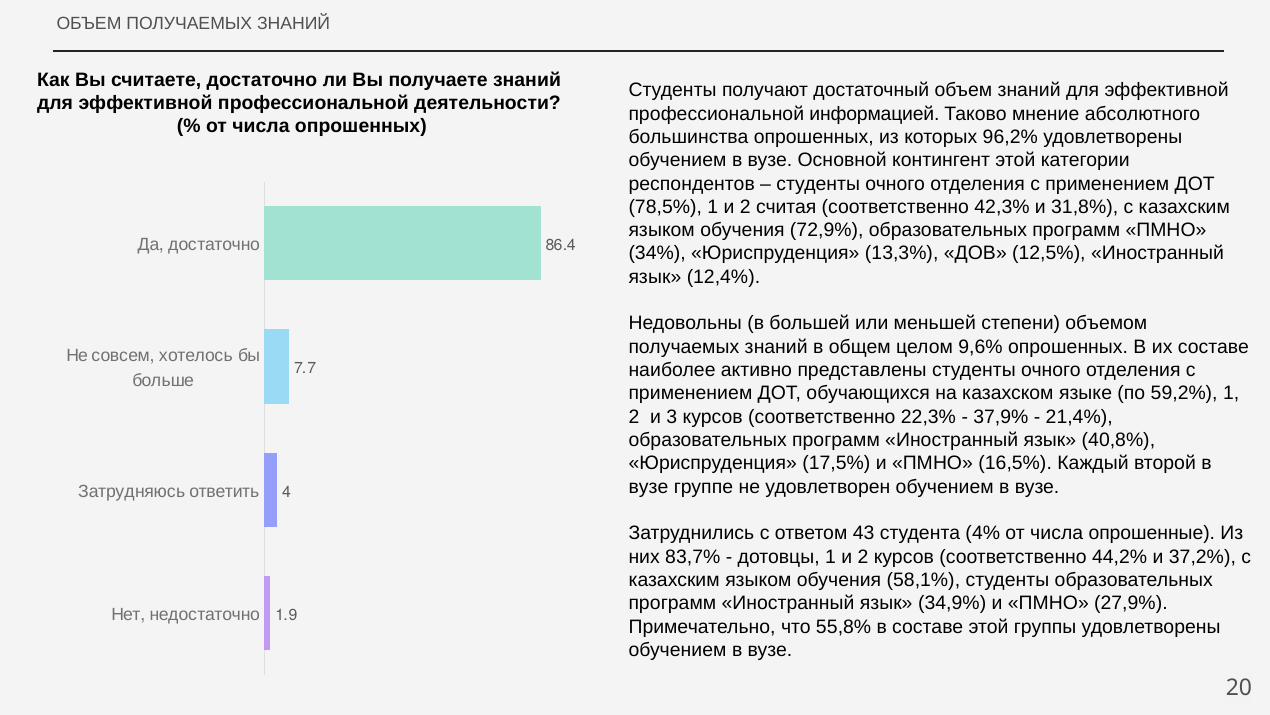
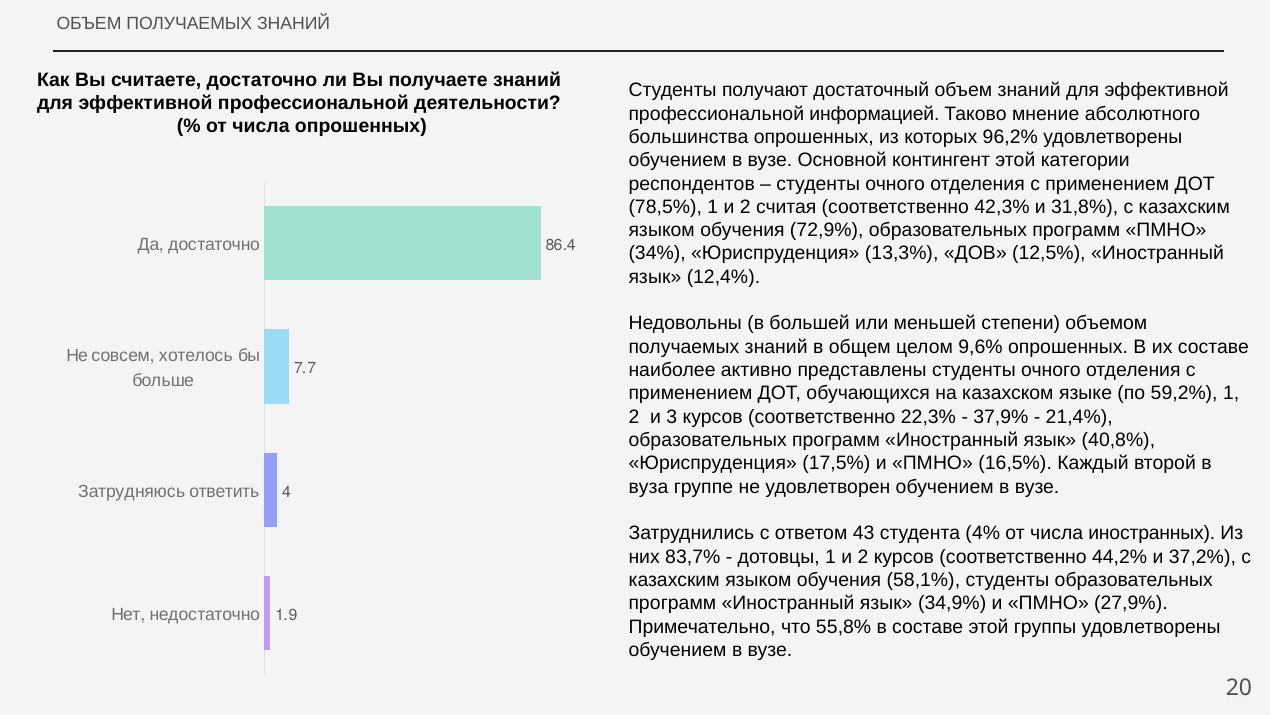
вузе: вузе -> вуза (649, 486)
опрошенные: опрошенные -> иностранных (1152, 533)
